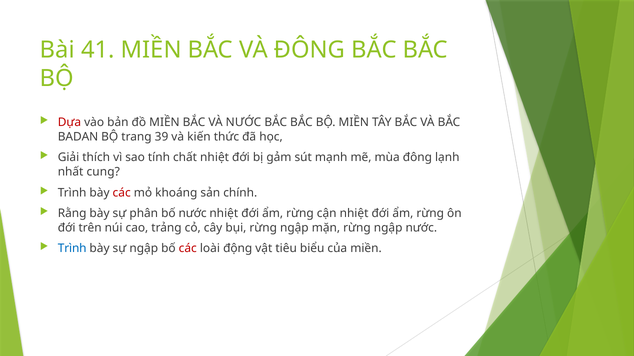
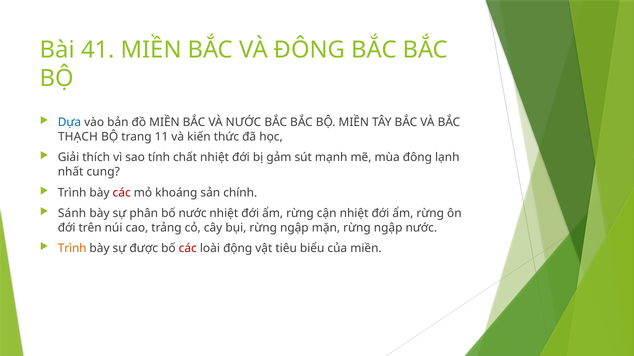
Dựa colour: red -> blue (69, 123)
BADAN: BADAN -> THẠCH (78, 137)
39: 39 -> 11 (162, 137)
Rằng: Rằng -> Sánh (72, 214)
Trình colour: blue -> orange (72, 249)
sự ngập: ngập -> được (144, 249)
